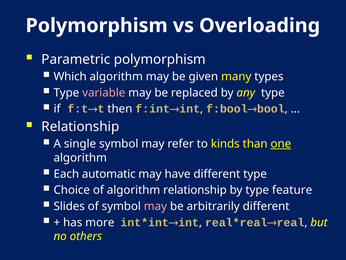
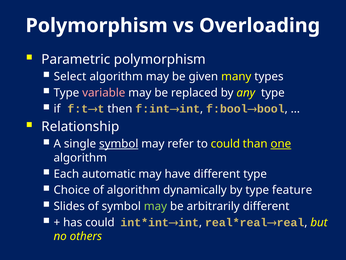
Which: Which -> Select (70, 76)
symbol underline: none -> present (119, 144)
to kinds: kinds -> could (225, 144)
algorithm relationship: relationship -> dynamically (195, 190)
may colour: pink -> light green (155, 206)
has more: more -> could (100, 222)
